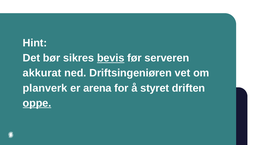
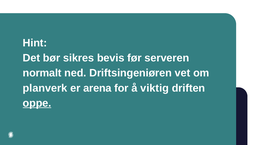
bevis underline: present -> none (111, 58)
akkurat: akkurat -> normalt (42, 73)
styret: styret -> viktig (155, 88)
